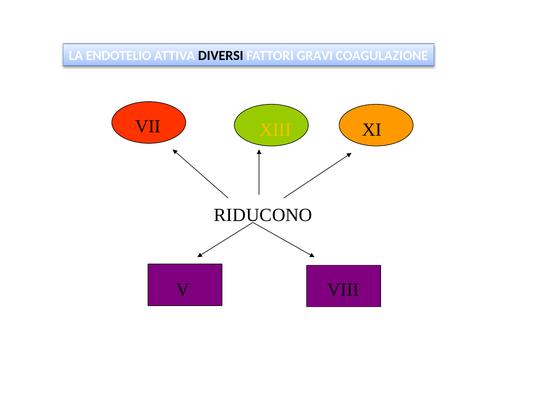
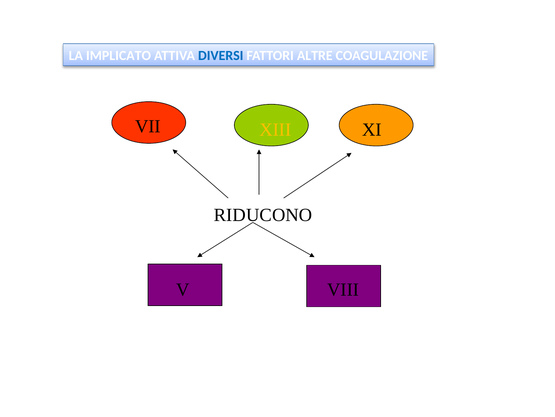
ENDOTELIO: ENDOTELIO -> IMPLICATO (119, 56)
DIVERSI colour: black -> blue (221, 56)
GRAVI: GRAVI -> ALTRE (315, 56)
